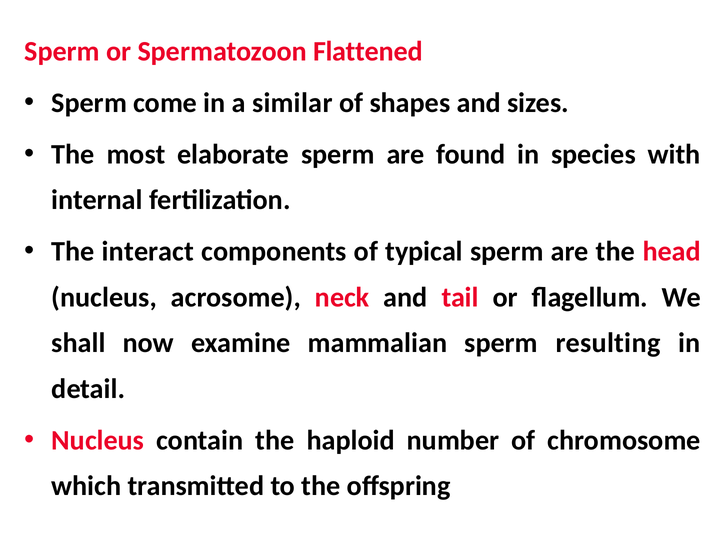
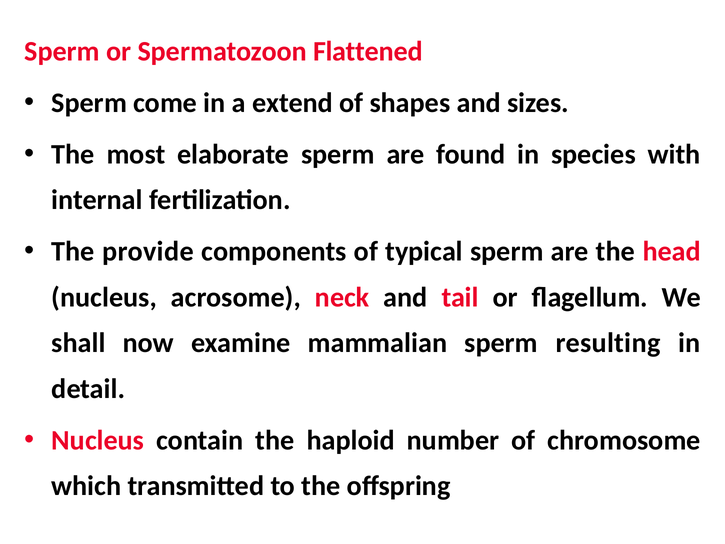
similar: similar -> extend (292, 103)
interact: interact -> provide (148, 252)
